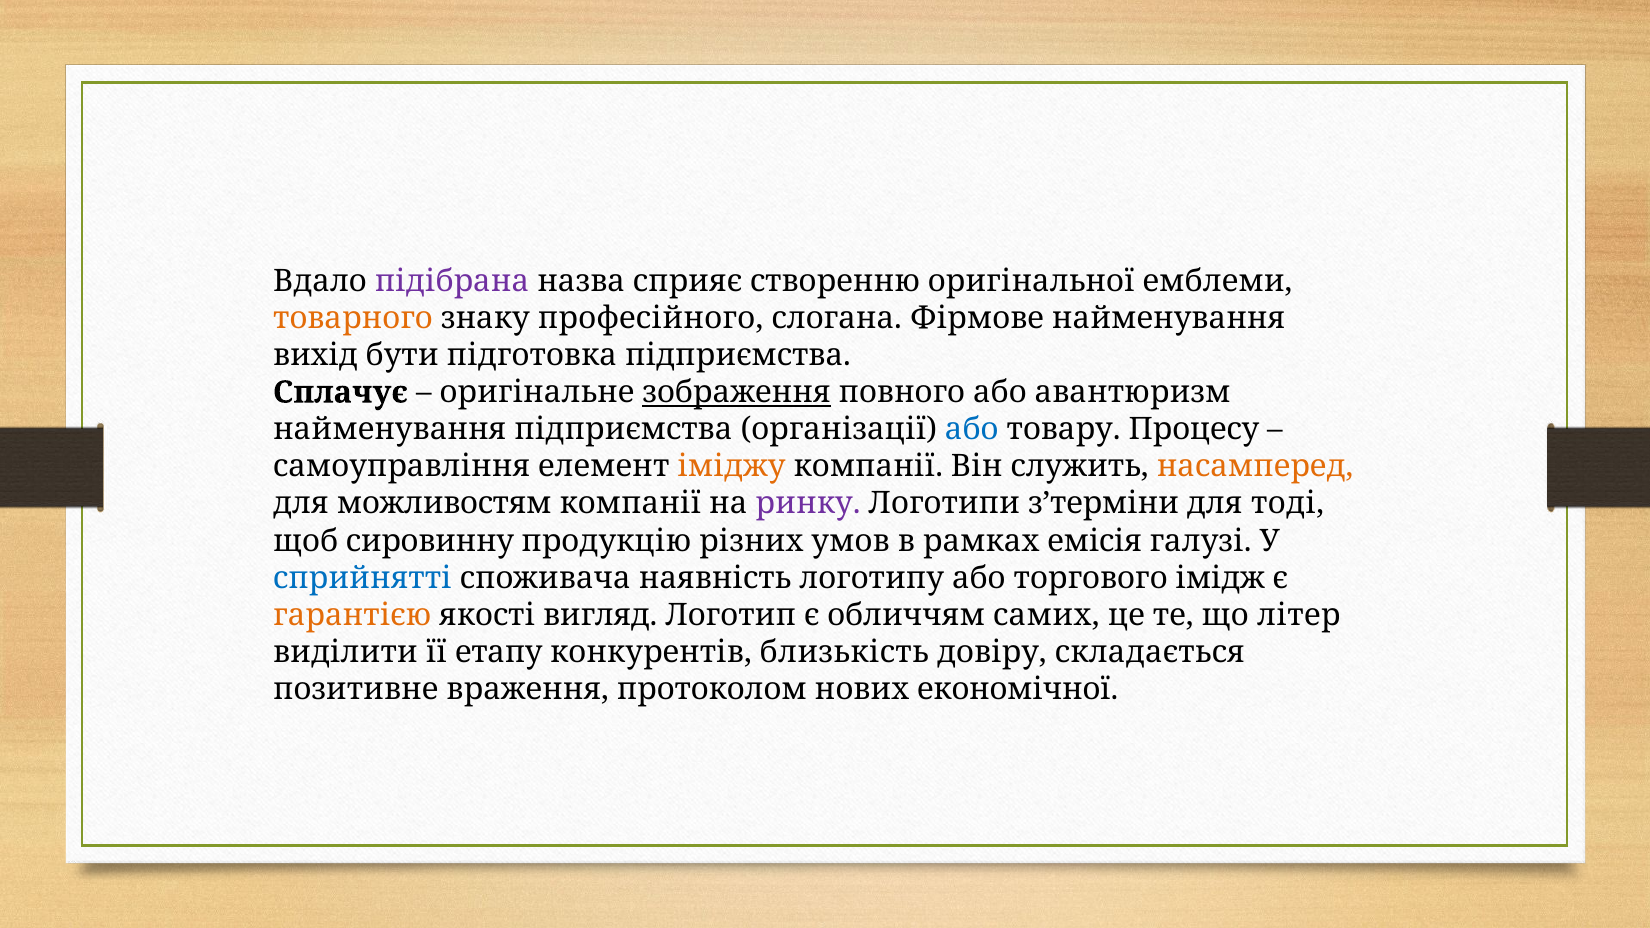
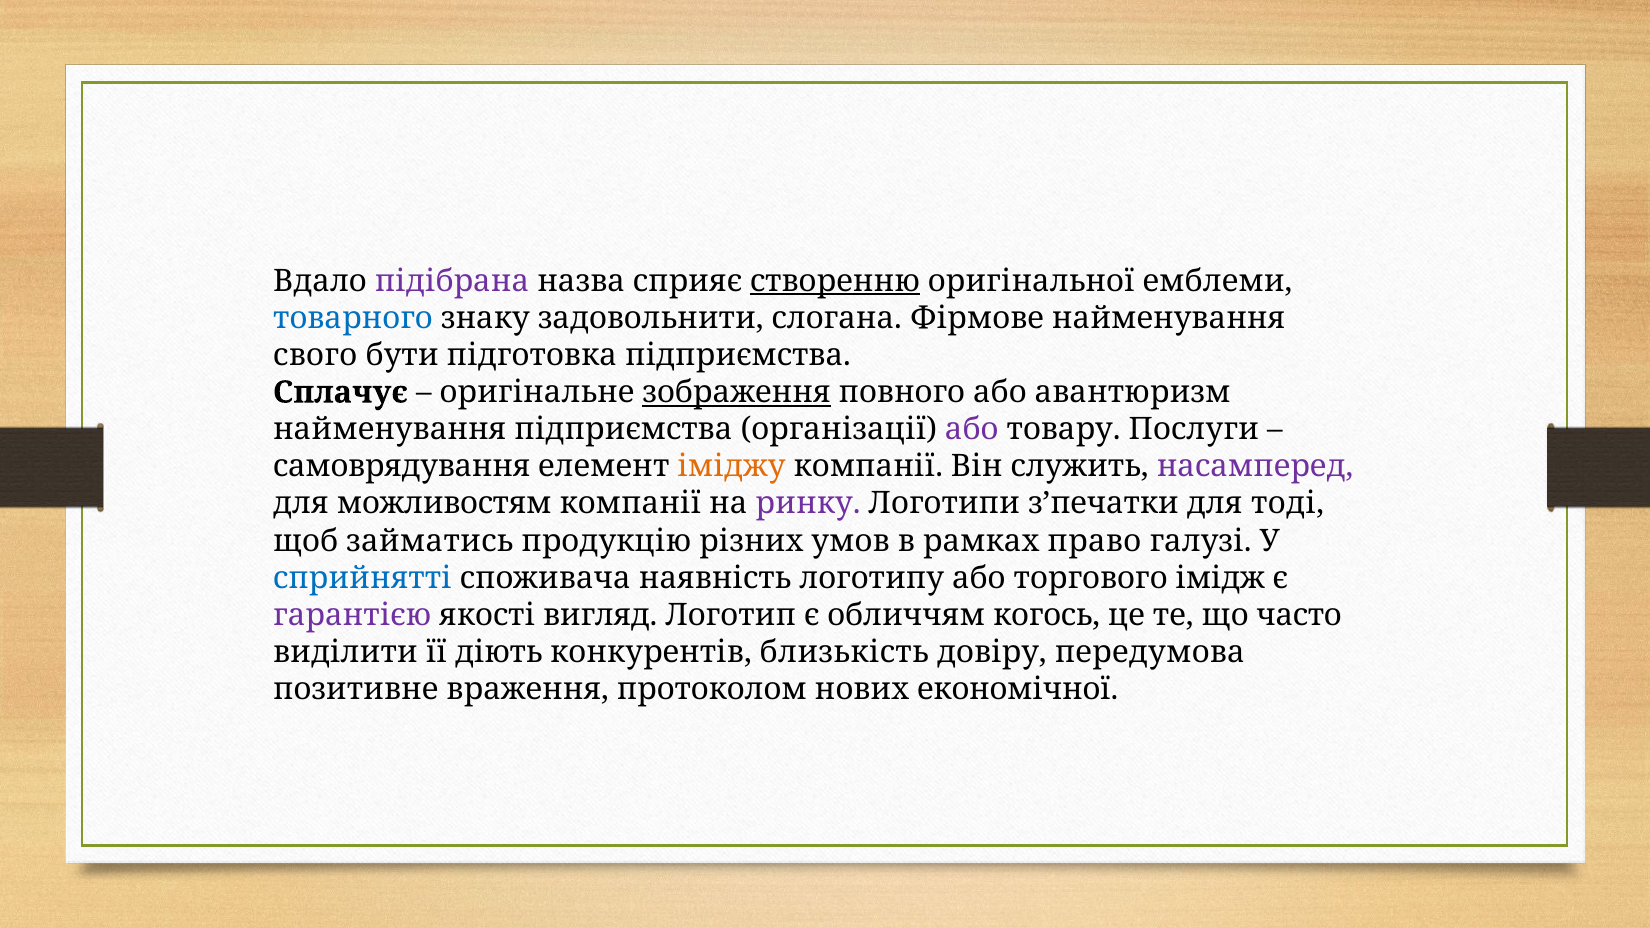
створенню underline: none -> present (835, 281)
товарного colour: orange -> blue (353, 318)
професійного: професійного -> задовольнити (651, 318)
вихід: вихід -> свого (315, 355)
або colour: blue -> purple (972, 430)
Процесу: Процесу -> Послуги (1194, 430)
самоуправління: самоуправління -> самоврядування (402, 467)
насамперед colour: orange -> purple (1255, 467)
з’терміни: з’терміни -> з’печатки (1104, 504)
сировинну: сировинну -> займатись (430, 541)
емісія: емісія -> право (1094, 541)
гарантією colour: orange -> purple (352, 615)
самих: самих -> когось (1047, 615)
літер: літер -> часто (1299, 615)
етапу: етапу -> діють (499, 652)
складається: складається -> передумова (1150, 652)
